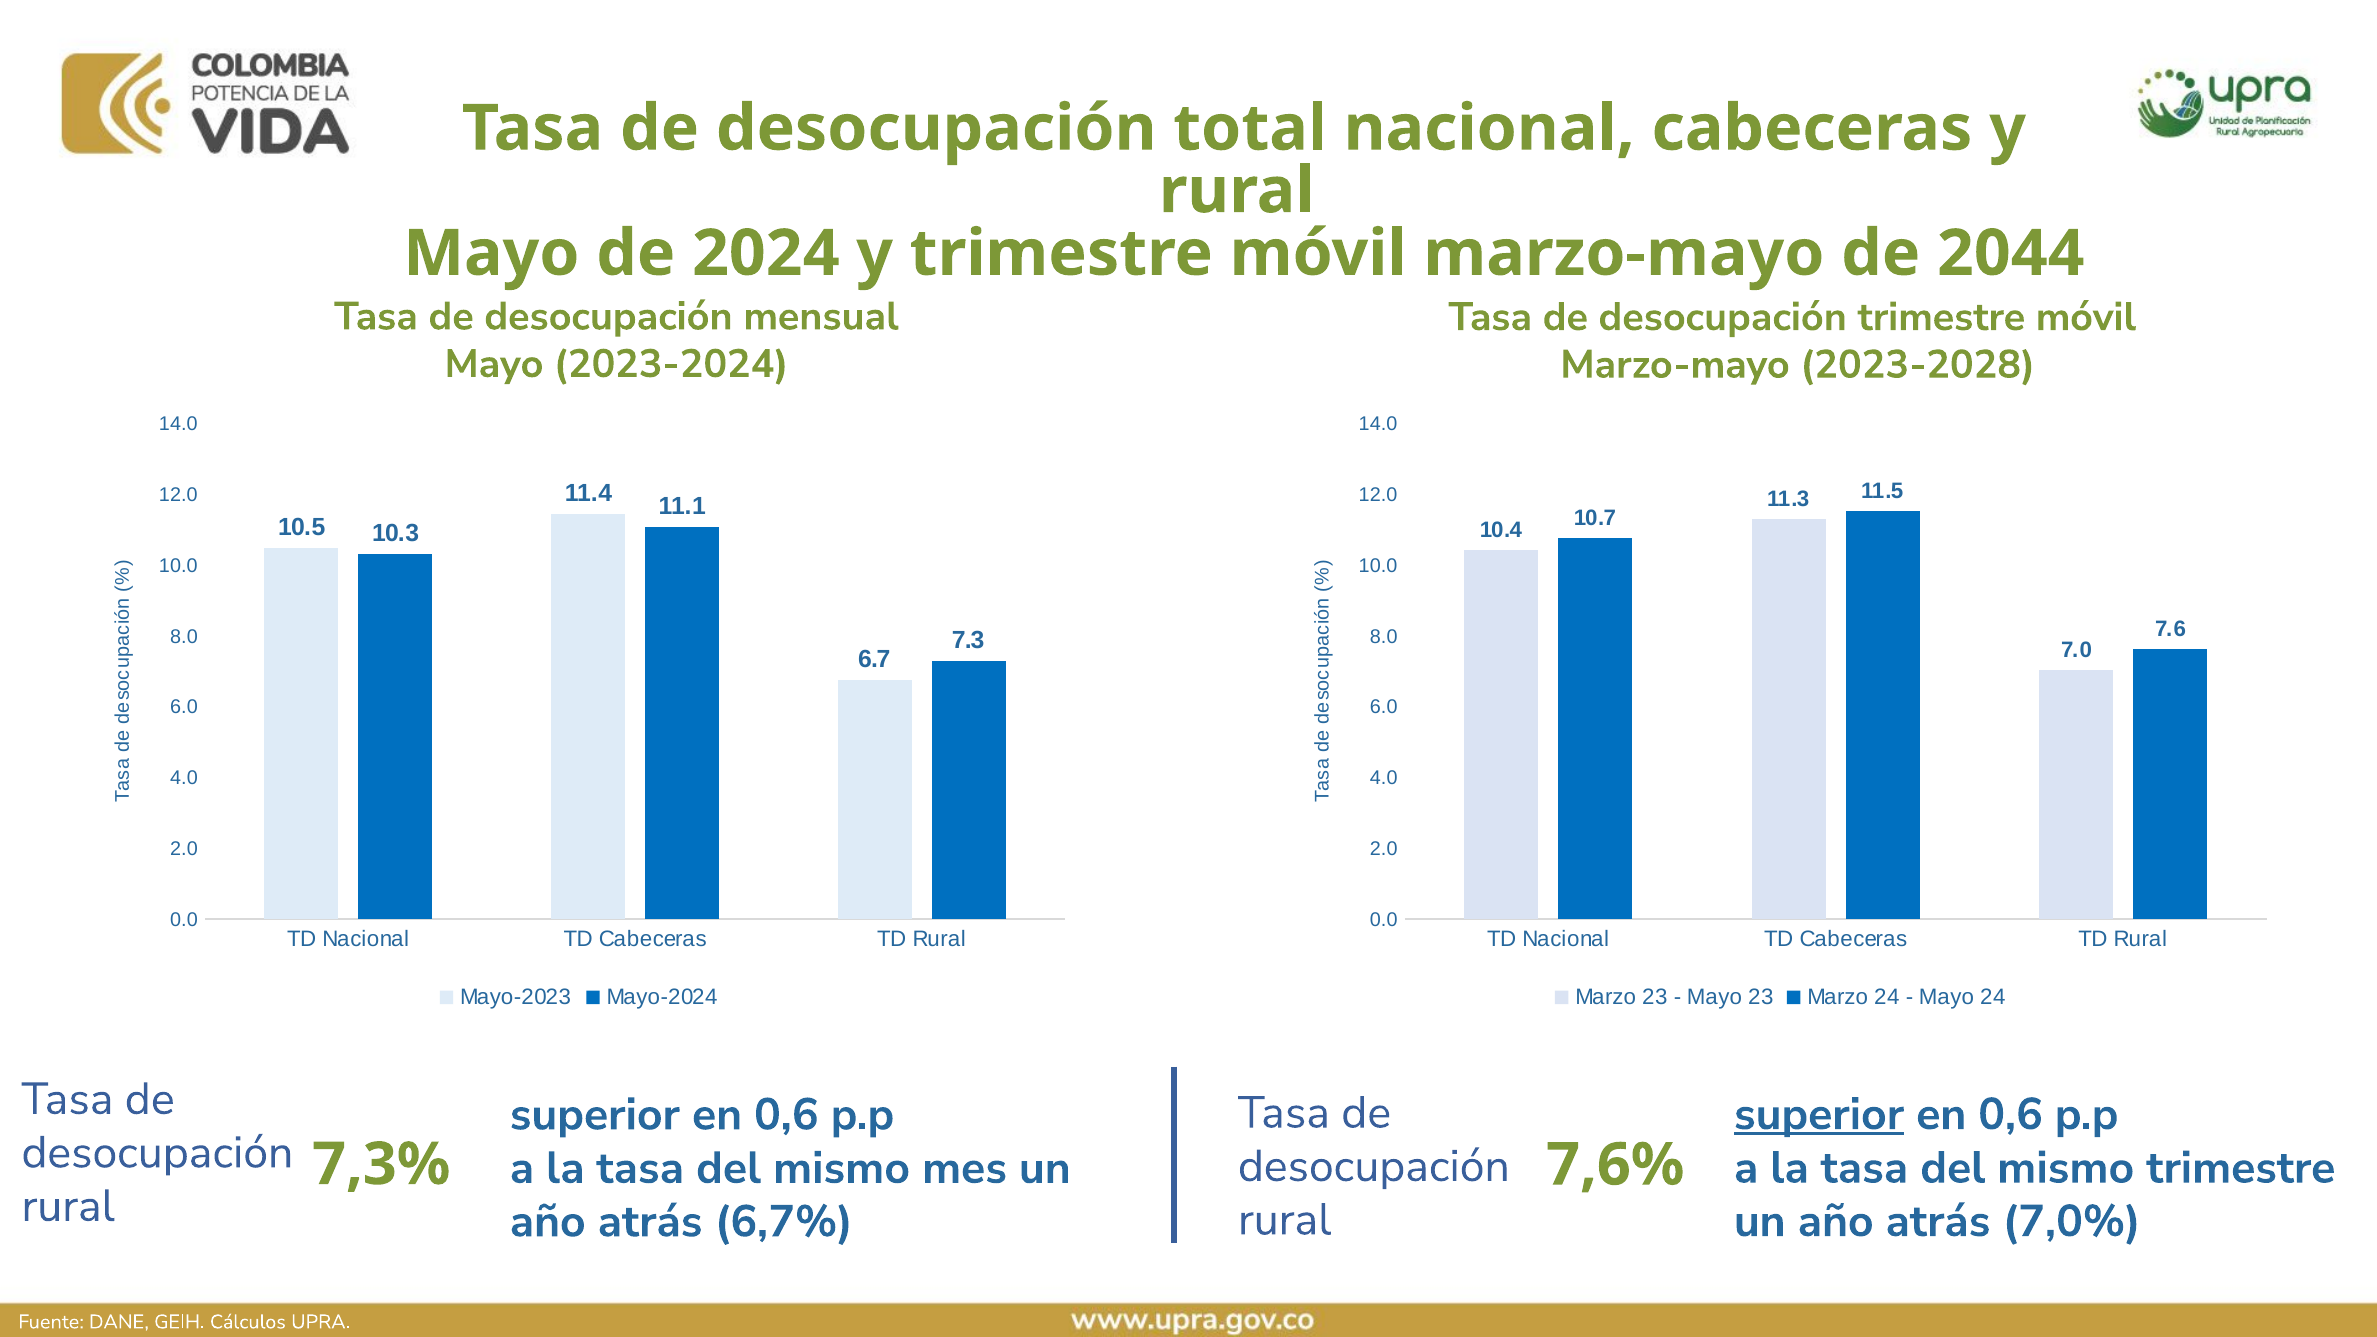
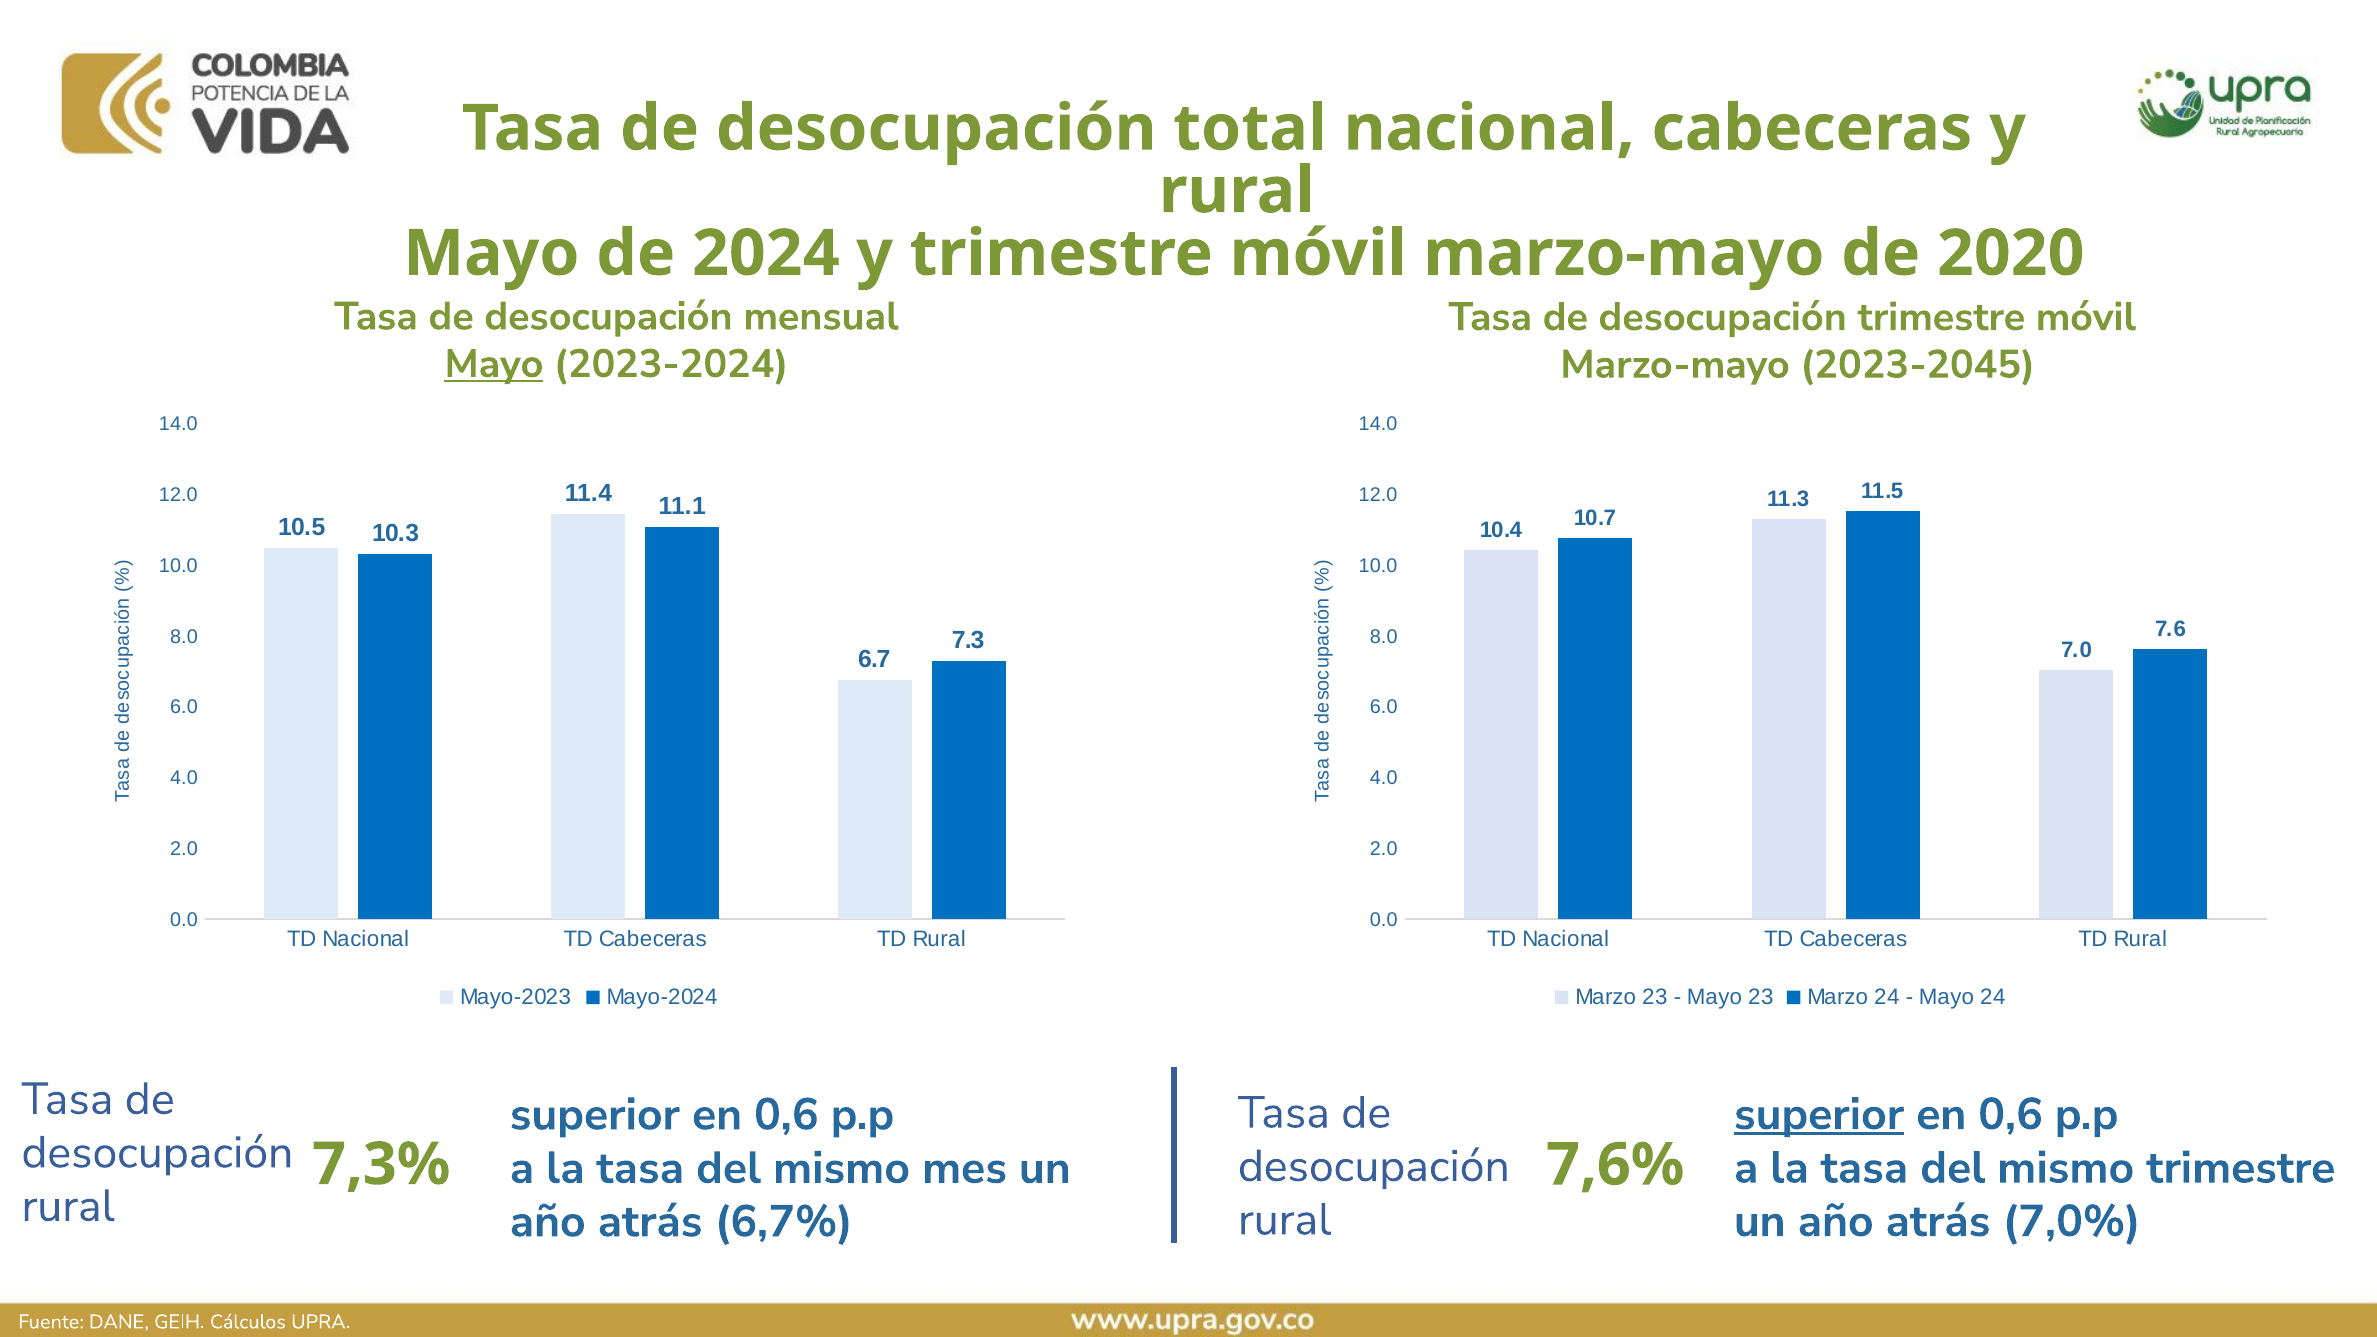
2044: 2044 -> 2020 (2011, 254)
Mayo underline: none -> present (494, 364)
2023-2028: 2023-2028 -> 2023-2045 (1918, 365)
